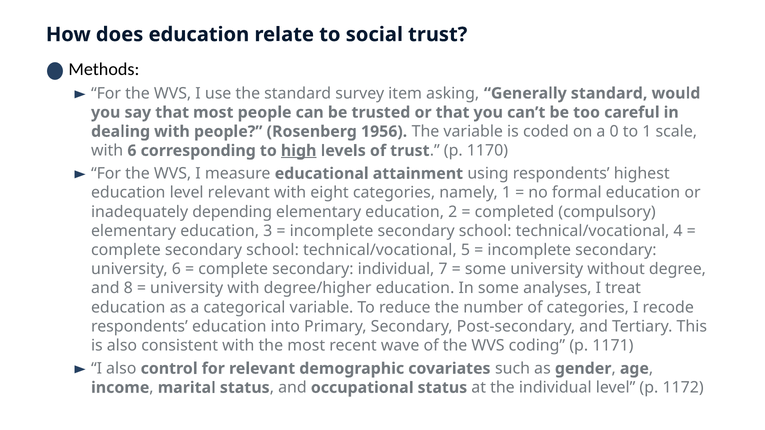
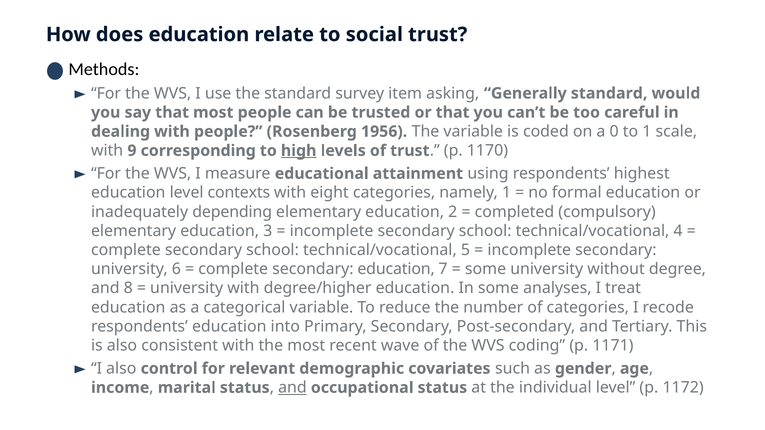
with 6: 6 -> 9 (132, 151)
level relevant: relevant -> contexts (239, 193)
secondary individual: individual -> education (396, 269)
and underline: none -> present (292, 388)
